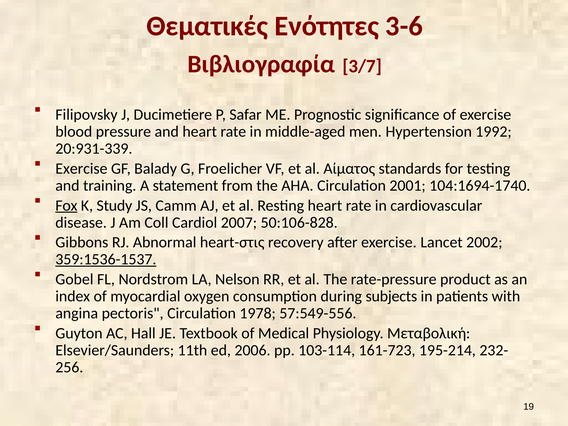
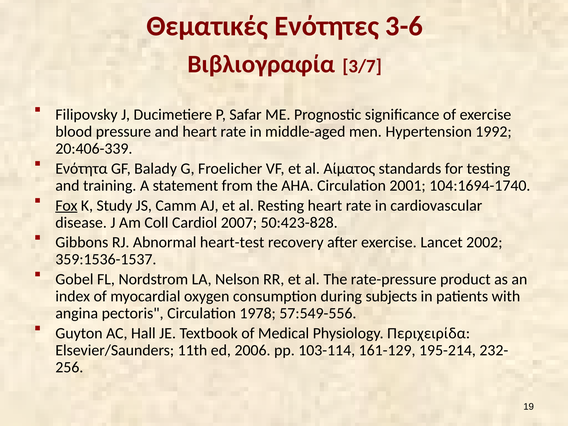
20:931-339: 20:931-339 -> 20:406-339 (94, 149)
Exercise: Exercise -> Ενότητα (81, 169)
50:106-828: 50:106-828 -> 50:423-828 (299, 223)
heart-στις: heart-στις -> heart-test (232, 242)
359:1536-1537 underline: present -> none (106, 259)
Μεταβολική: Μεταβολική -> Περιχειρίδα (429, 333)
161-723: 161-723 -> 161-129 (387, 350)
